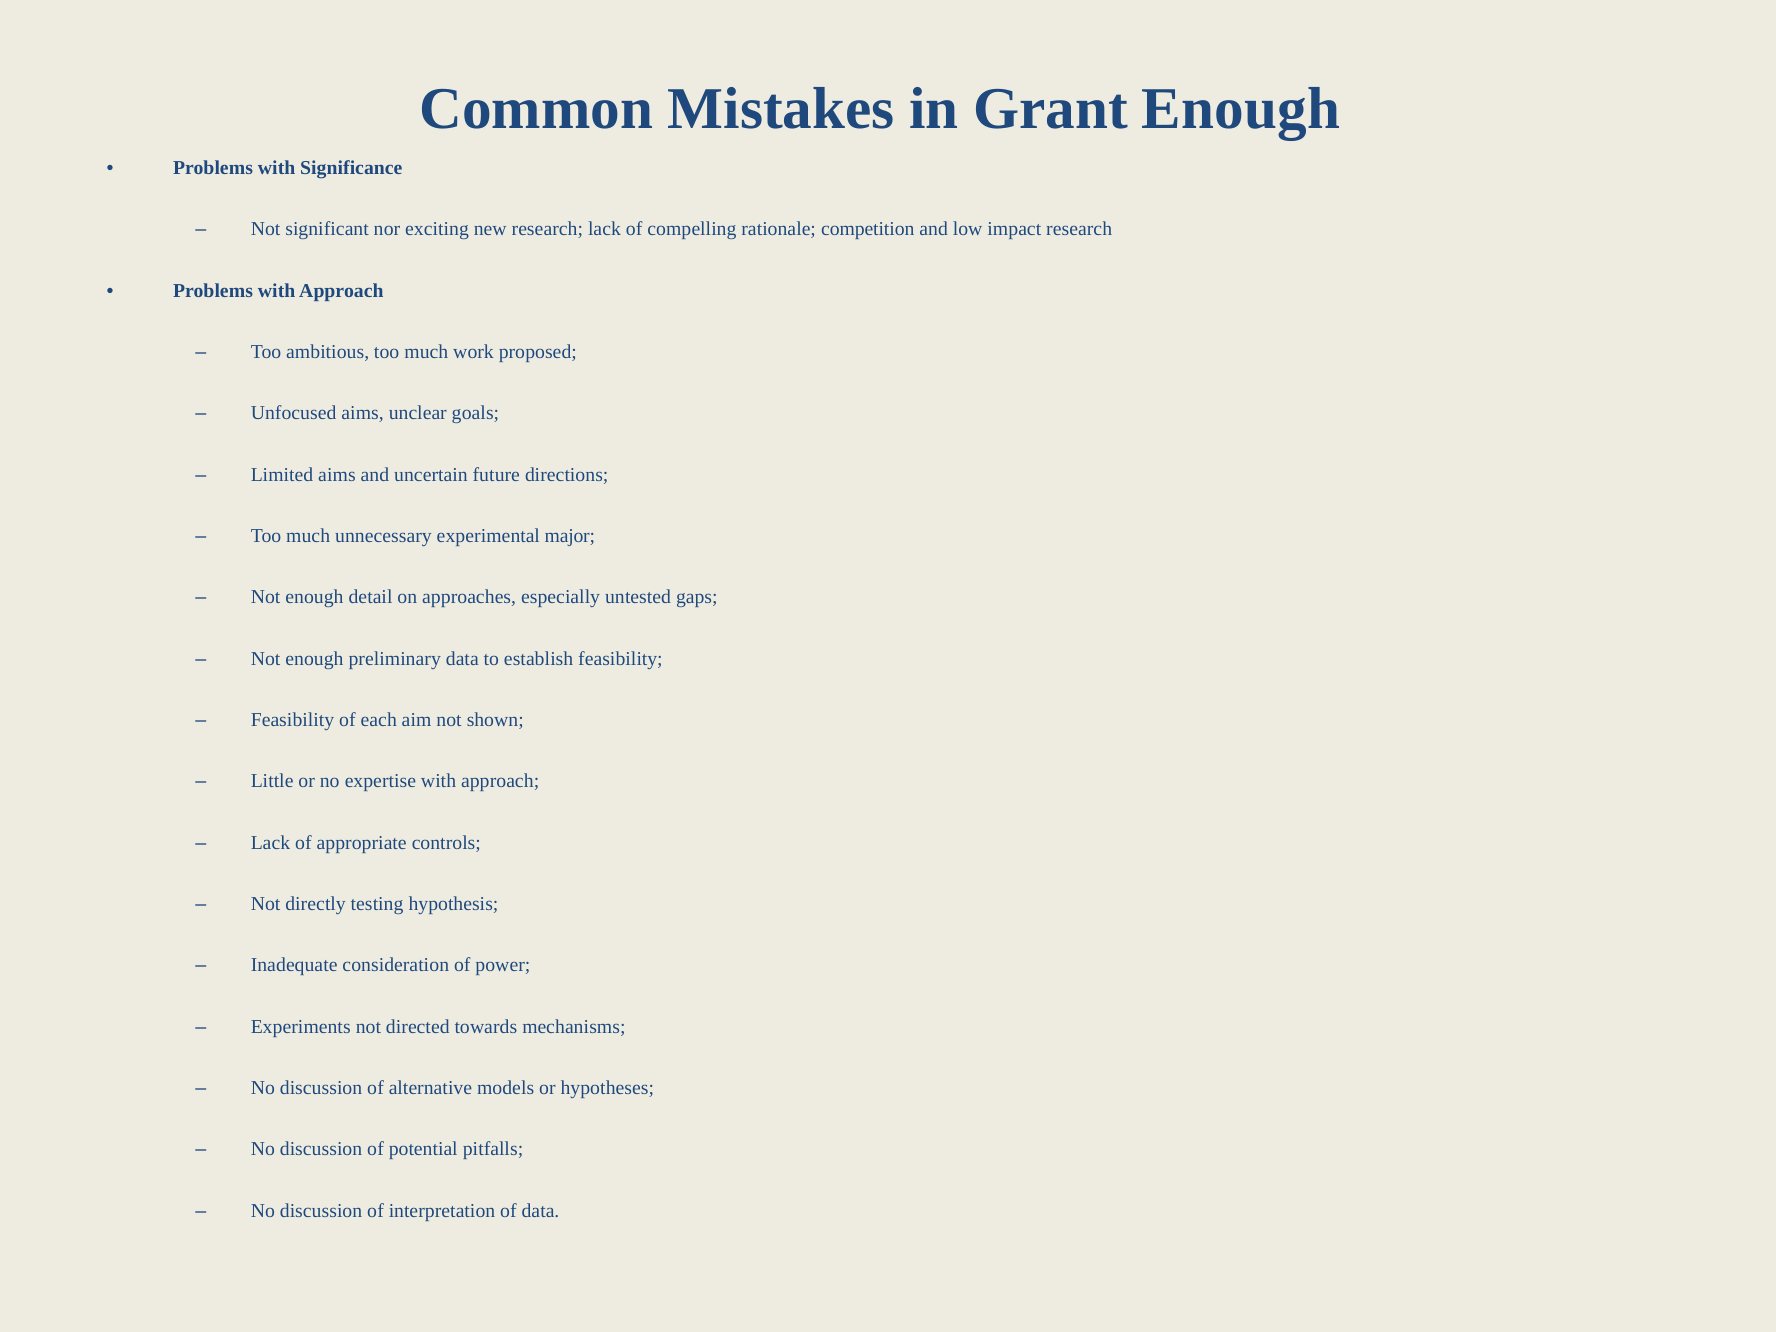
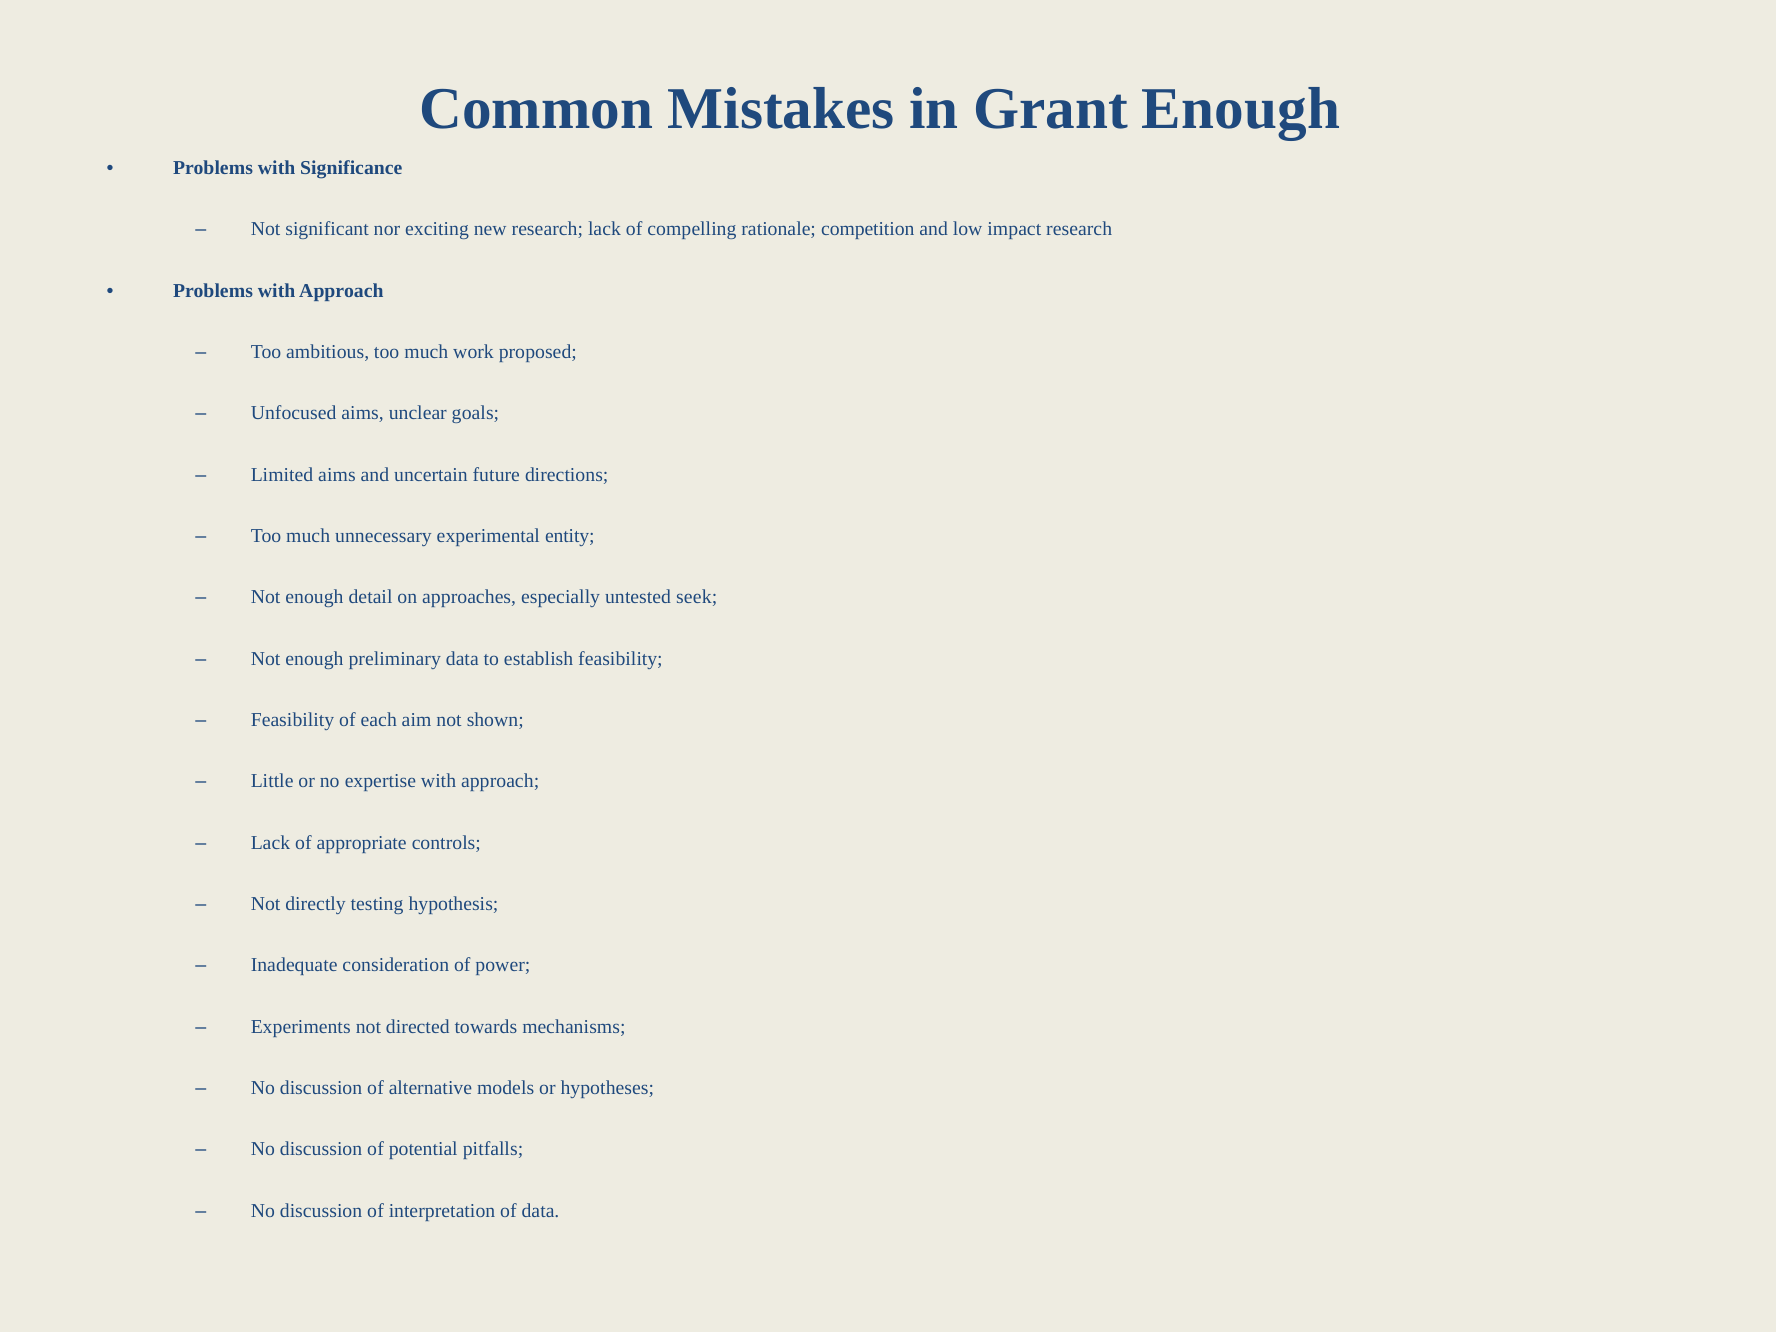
major: major -> entity (570, 536)
gaps: gaps -> seek (697, 597)
